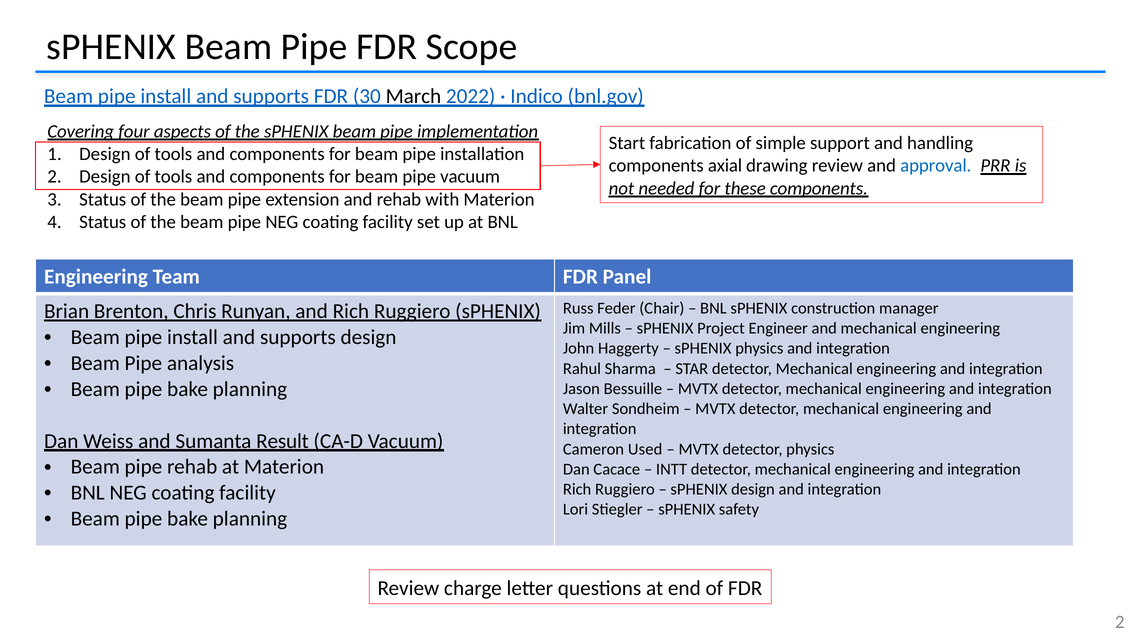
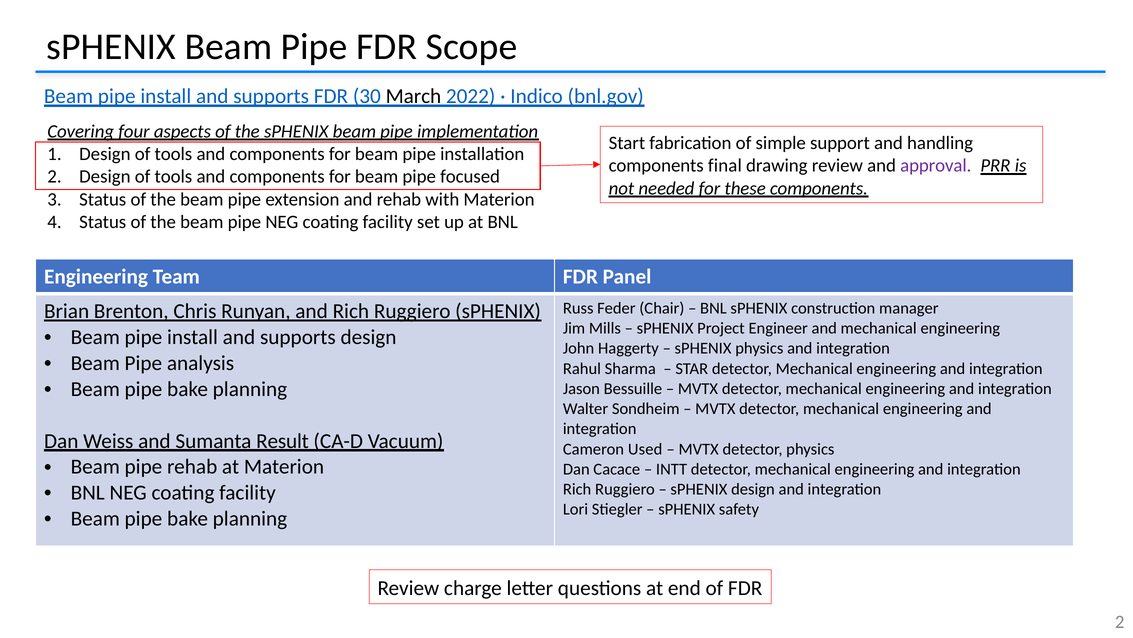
axial: axial -> final (725, 166)
approval colour: blue -> purple (936, 166)
pipe vacuum: vacuum -> focused (470, 176)
